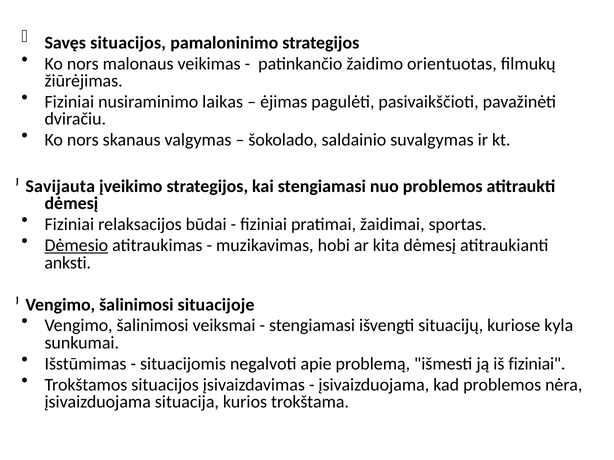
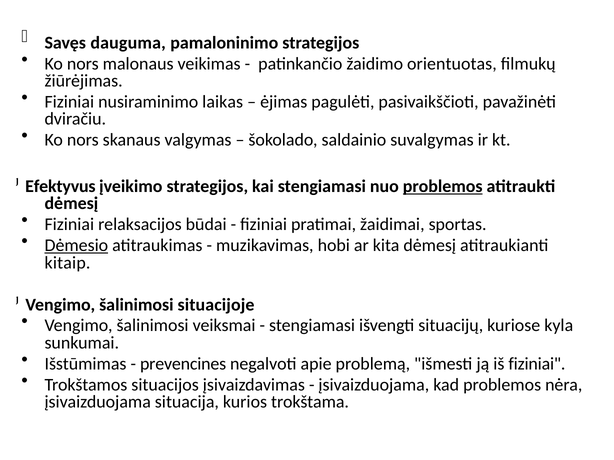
Savęs situacijos: situacijos -> dauguma (128, 43)
Savijauta: Savijauta -> Efektyvus (60, 187)
problemos underline: none -> present (443, 187)
anksti: anksti -> kitaip (68, 263)
situacijomis: situacijomis -> prevencines (183, 364)
